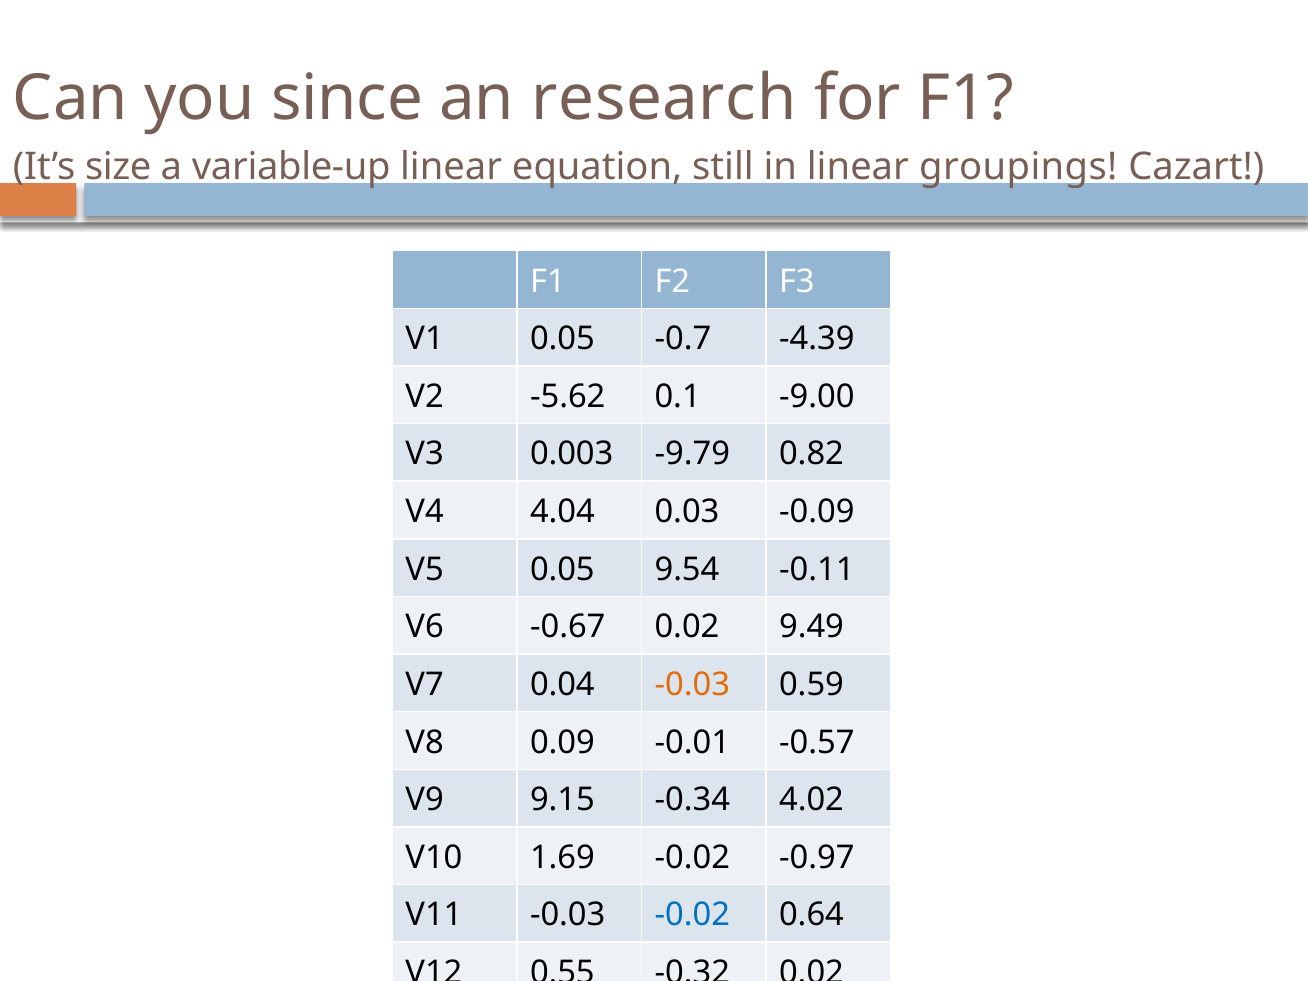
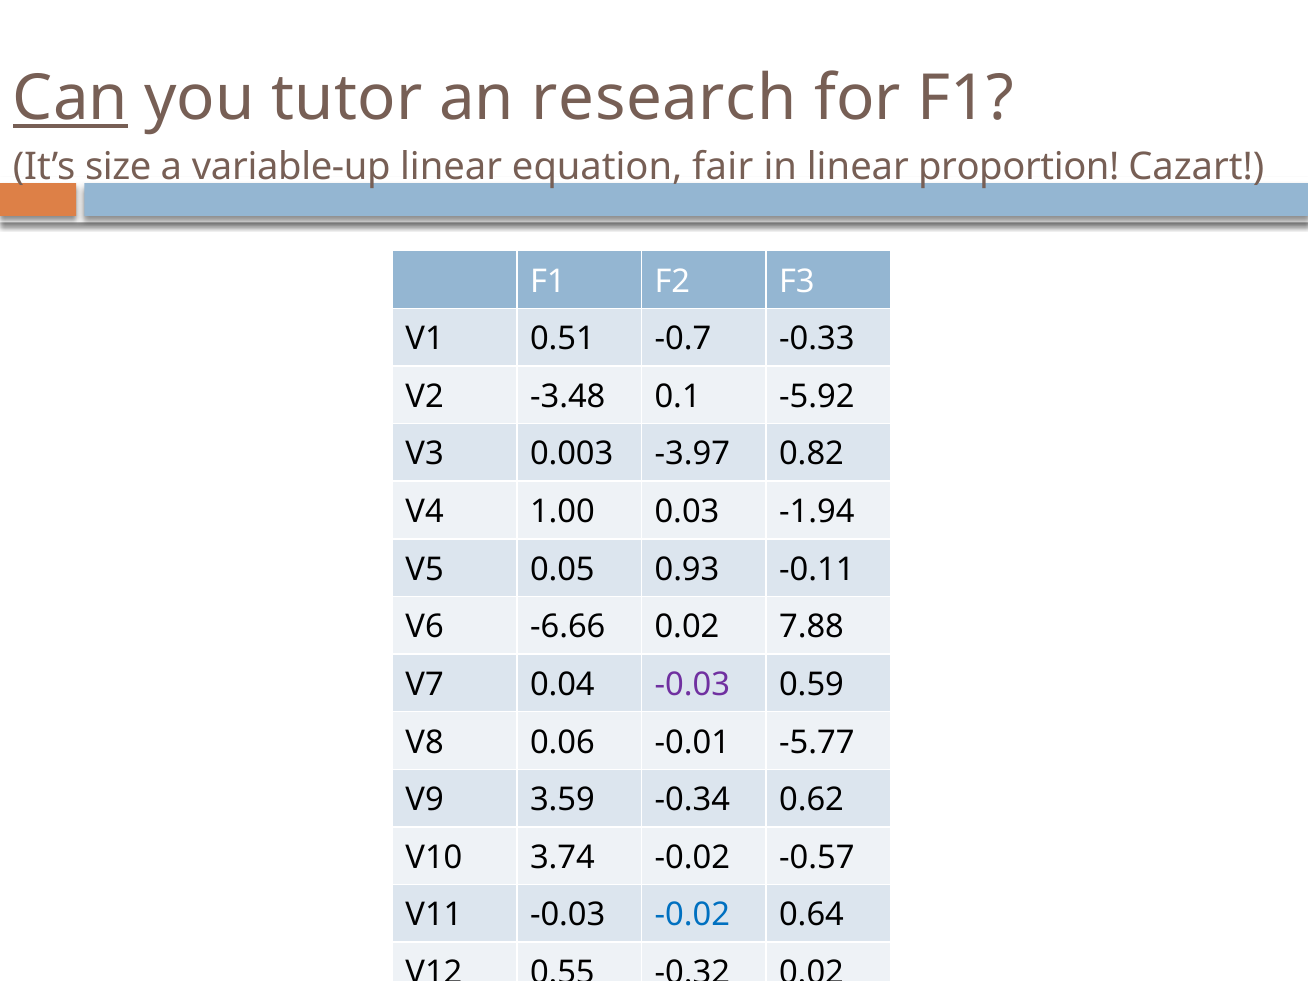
Can underline: none -> present (70, 99)
since: since -> tutor (347, 99)
still: still -> fair (723, 167)
groupings: groupings -> proportion (1019, 167)
V1 0.05: 0.05 -> 0.51 (562, 339)
-4.39: -4.39 -> -0.33 (817, 339)
-5.62: -5.62 -> -3.48 (568, 397)
-9.00: -9.00 -> -5.92 (817, 397)
-9.79: -9.79 -> -3.97 (692, 454)
4.04: 4.04 -> 1.00 (562, 512)
-0.09: -0.09 -> -1.94 (817, 512)
9.54: 9.54 -> 0.93 (687, 569)
-0.67: -0.67 -> -6.66 (568, 627)
9.49: 9.49 -> 7.88 (812, 627)
-0.03 colour: orange -> purple (692, 685)
0.09: 0.09 -> 0.06 (562, 742)
-0.57: -0.57 -> -5.77 (817, 742)
9.15: 9.15 -> 3.59 (562, 800)
4.02: 4.02 -> 0.62 (812, 800)
1.69: 1.69 -> 3.74 (562, 858)
-0.97: -0.97 -> -0.57 (817, 858)
